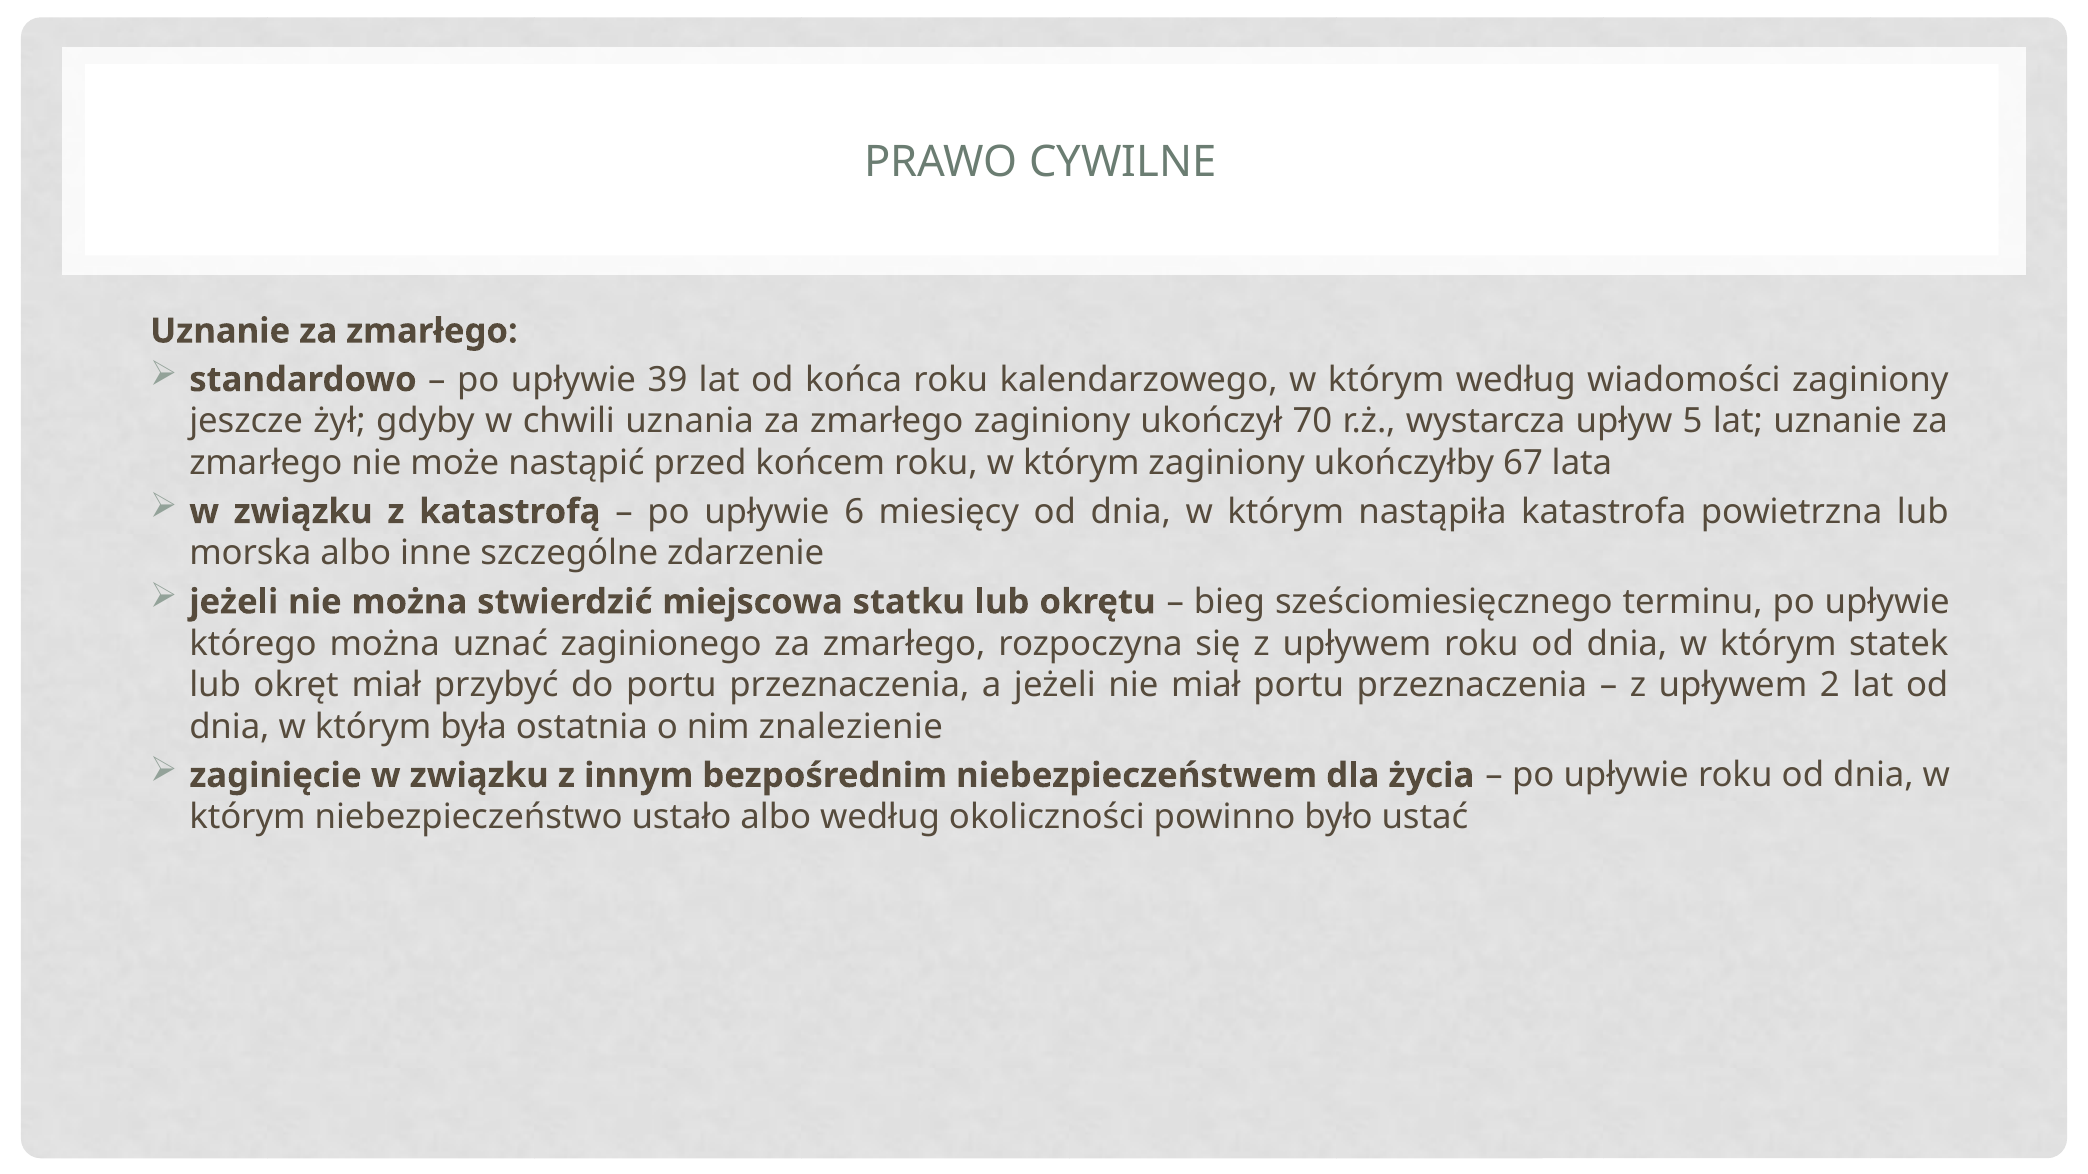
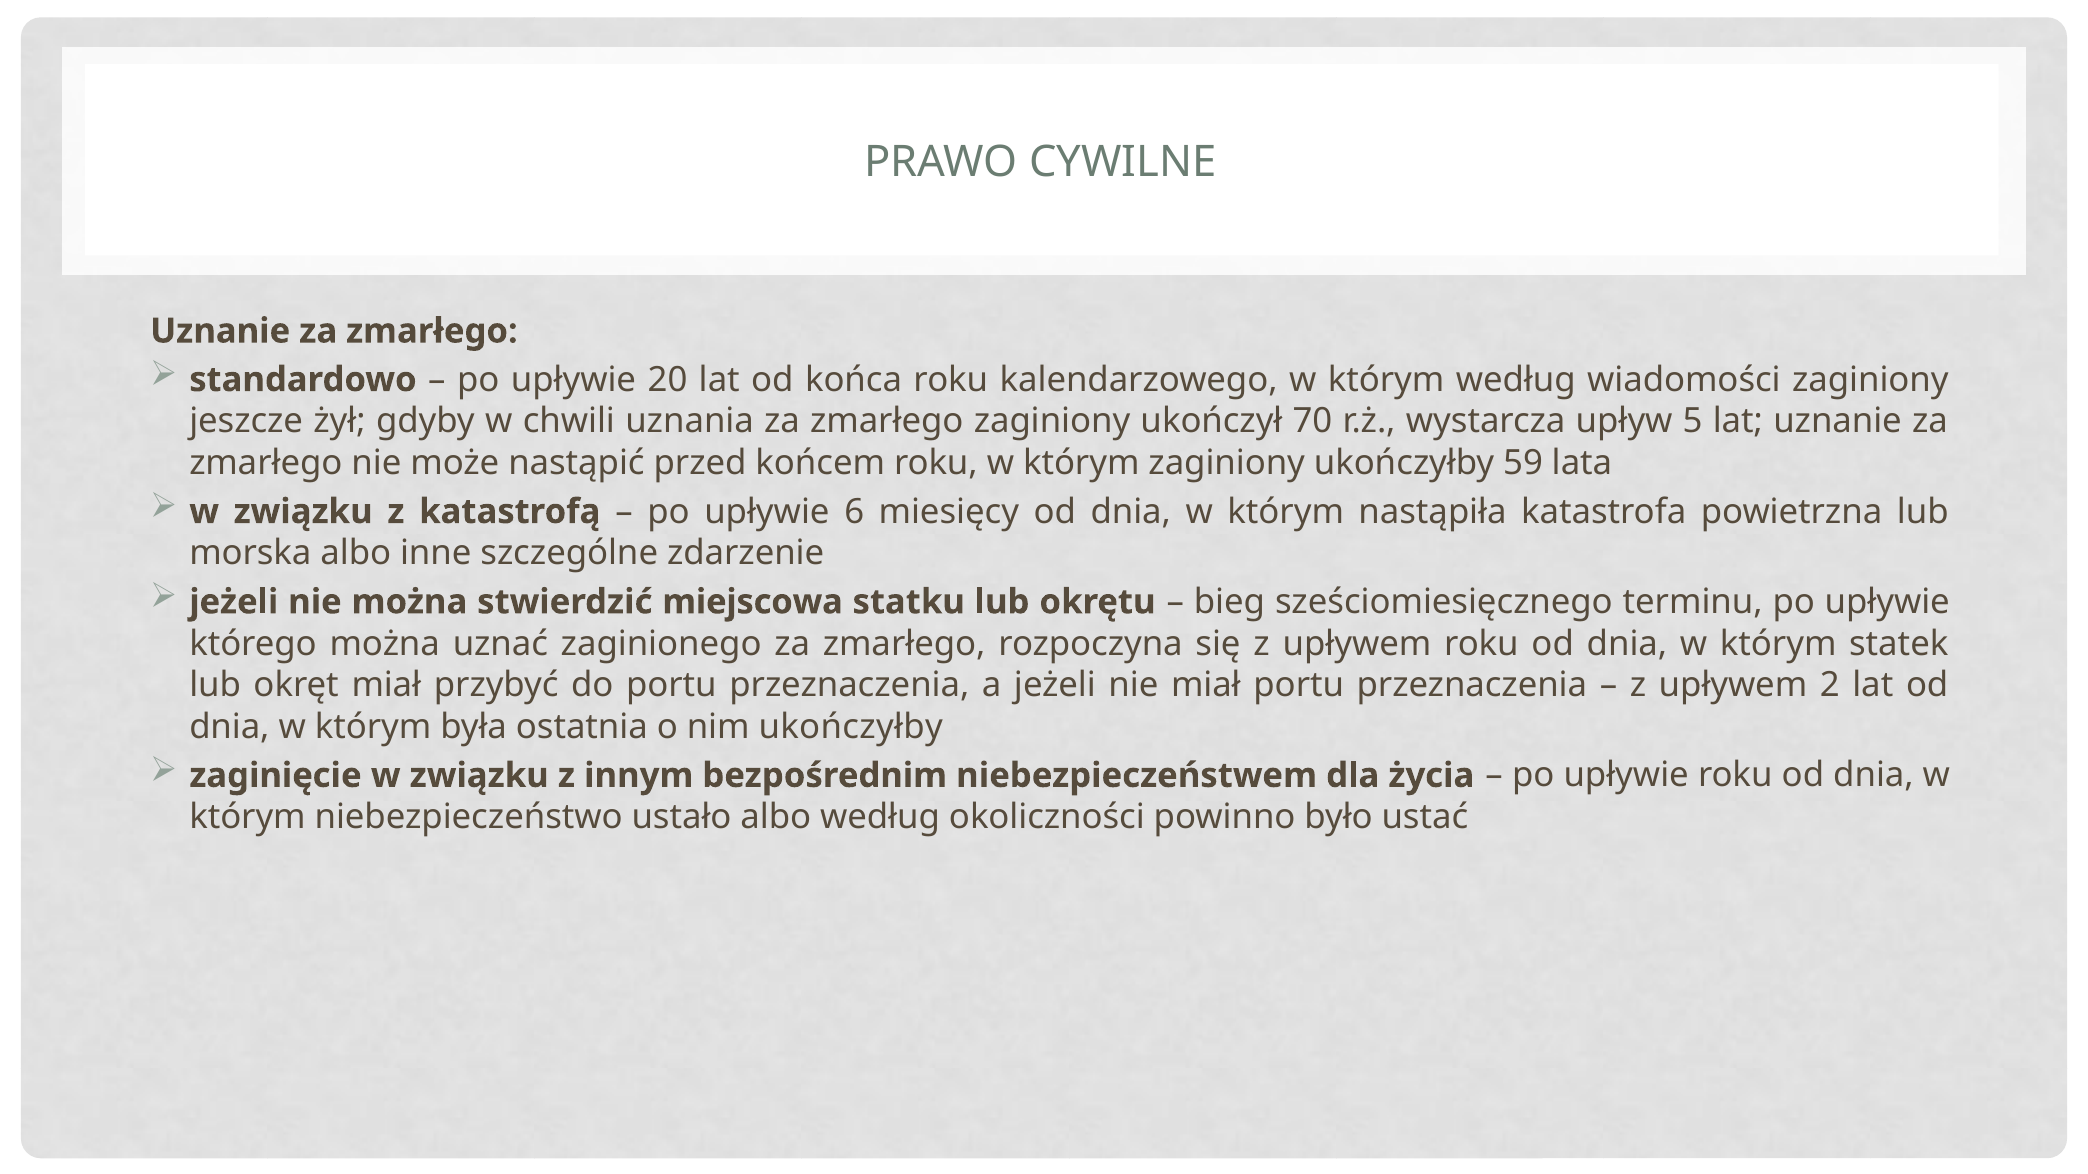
39: 39 -> 20 (668, 380)
67: 67 -> 59 (1523, 463)
nim znalezienie: znalezienie -> ukończyłby (851, 727)
